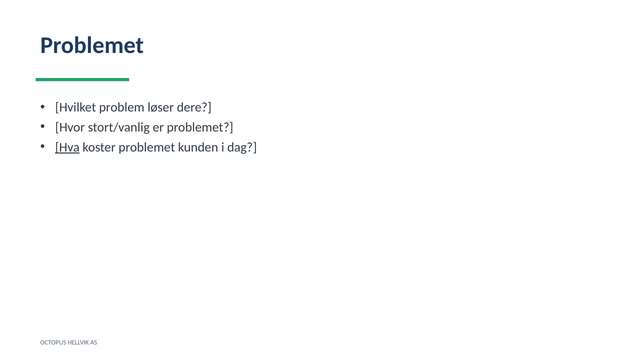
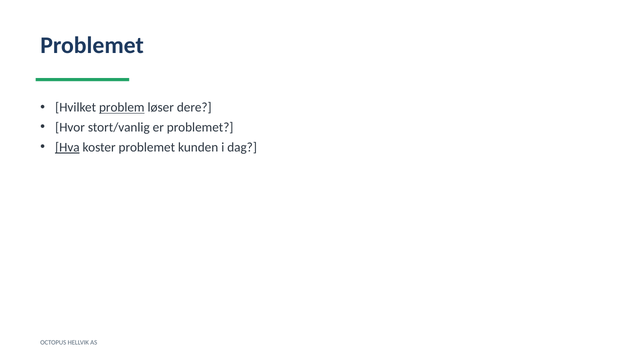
problem underline: none -> present (122, 107)
